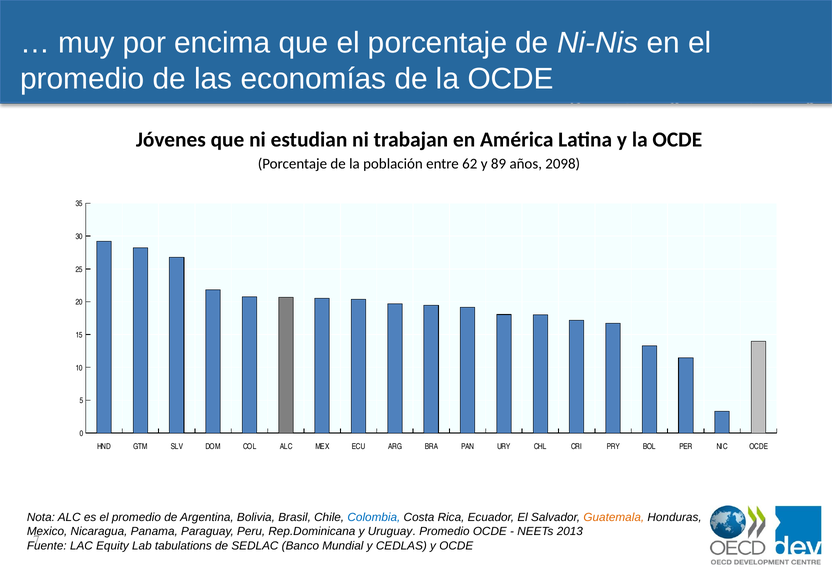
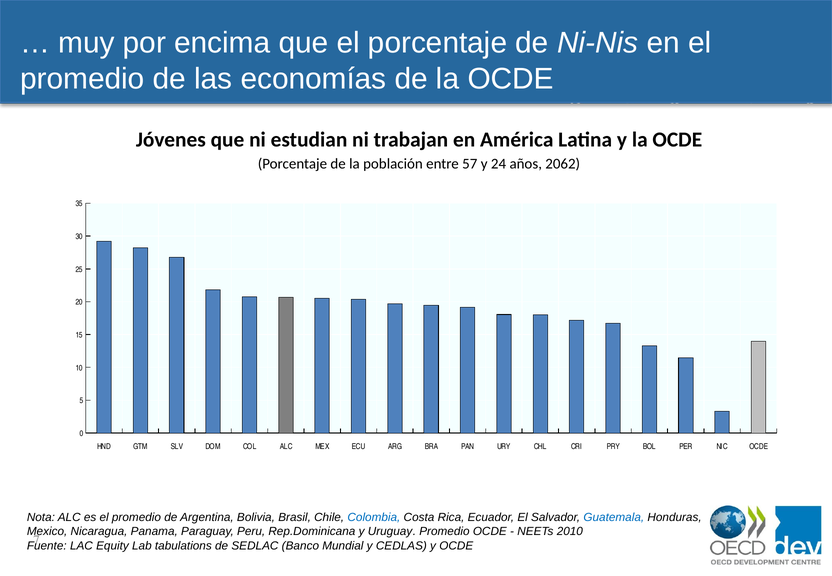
62: 62 -> 57 (470, 164)
89: 89 -> 24 (499, 164)
2098: 2098 -> 2062 (563, 164)
Guatemala colour: orange -> blue (614, 518)
2013: 2013 -> 2010 (570, 532)
